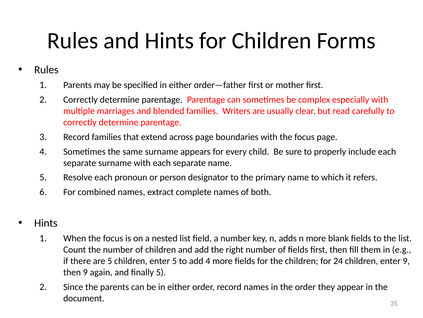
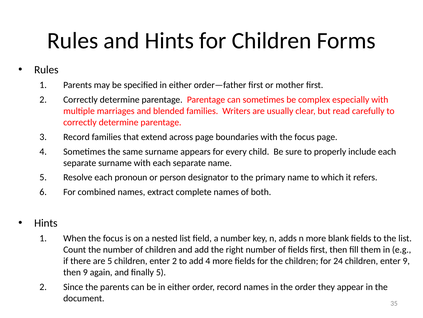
enter 5: 5 -> 2 (174, 261)
